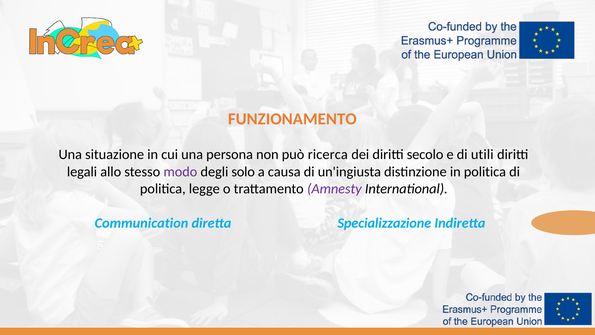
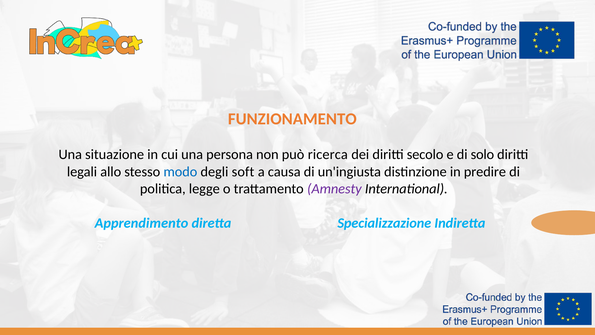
utili: utili -> solo (482, 154)
modo colour: purple -> blue (180, 172)
solo: solo -> soft (243, 172)
in politica: politica -> predire (485, 172)
Communication: Communication -> Apprendimento (142, 223)
